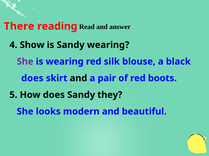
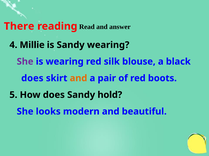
Show: Show -> Millie (32, 45)
and colour: black -> orange (78, 79)
they: they -> hold (110, 95)
